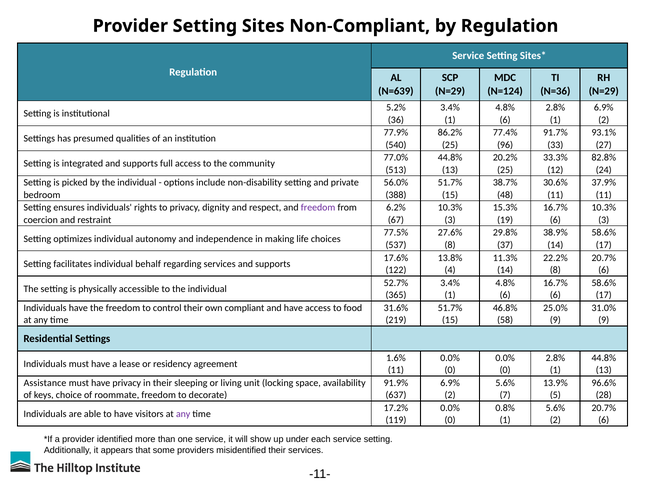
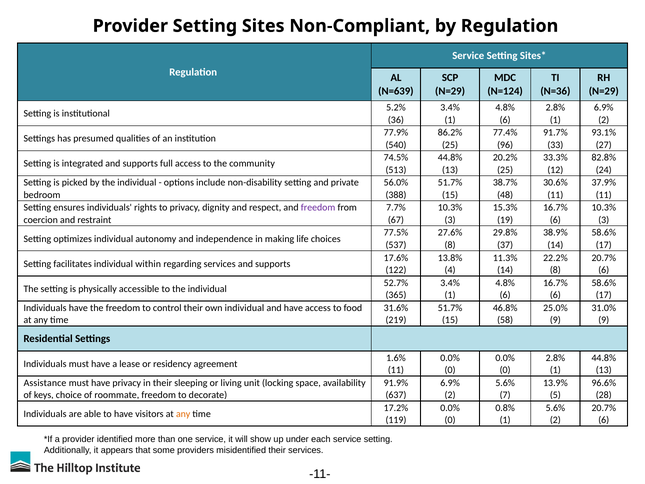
77.0%: 77.0% -> 74.5% (396, 158)
6.2%: 6.2% -> 7.7% (396, 208)
behalf: behalf -> within (148, 264)
own compliant: compliant -> individual (244, 308)
any colour: purple -> orange (183, 414)
